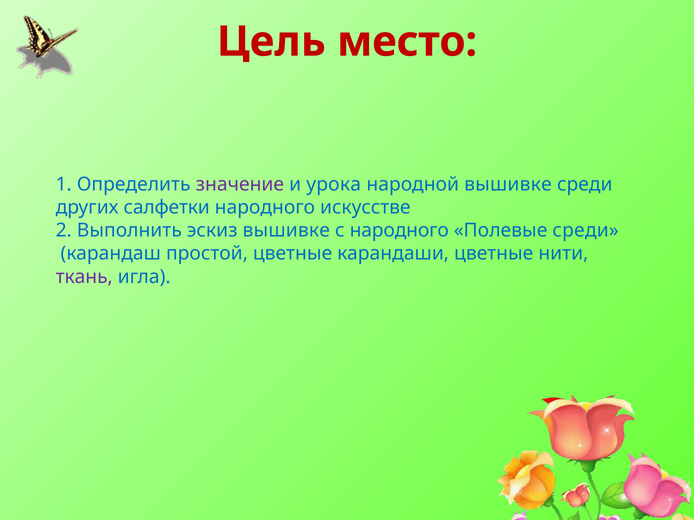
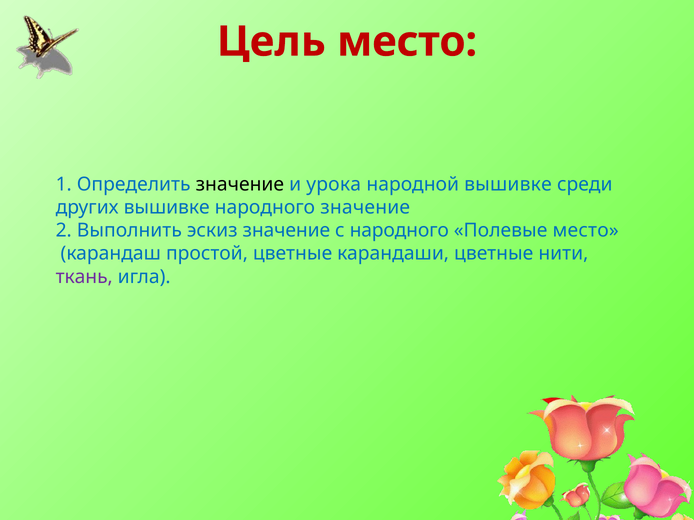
значение colour: purple -> black (240, 184)
других салфетки: салфетки -> вышивке (167, 208)
народного искусстве: искусстве -> значение (365, 208)
эскиз вышивке: вышивке -> значение (286, 231)
Полевые среди: среди -> место (586, 231)
